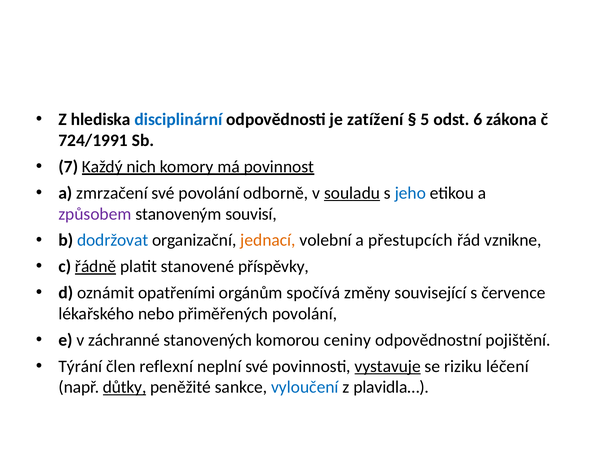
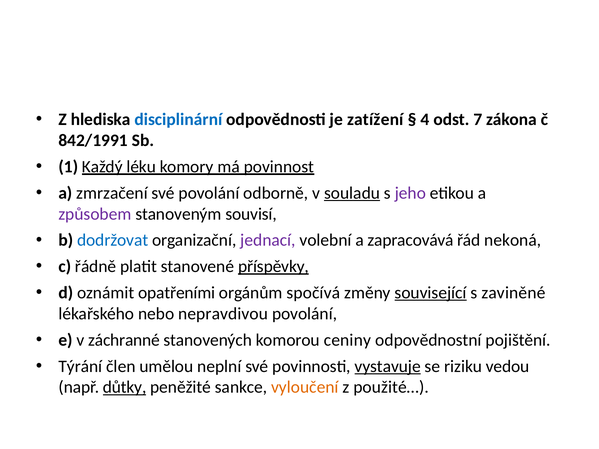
5: 5 -> 4 (425, 120)
6: 6 -> 7 (478, 120)
724/1991: 724/1991 -> 842/1991 (93, 140)
7: 7 -> 1 (68, 167)
nich: nich -> léku (141, 167)
jeho colour: blue -> purple (410, 193)
jednací colour: orange -> purple (268, 240)
přestupcích: přestupcích -> zapracovává (411, 240)
vznikne: vznikne -> nekoná (513, 240)
řádně underline: present -> none (96, 267)
příspěvky underline: none -> present (274, 267)
související underline: none -> present (431, 293)
července: července -> zaviněné (513, 293)
přiměřených: přiměřených -> nepravdivou (223, 314)
reflexní: reflexní -> umělou (166, 366)
léčení: léčení -> vedou (508, 366)
vyloučení colour: blue -> orange (305, 387)
plavidla…: plavidla… -> použité… (391, 387)
